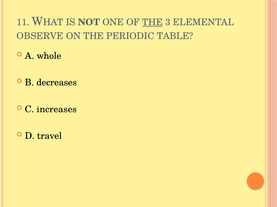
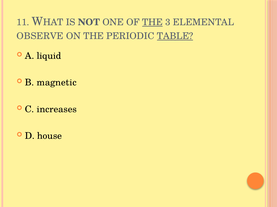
TABLE underline: none -> present (175, 36)
whole: whole -> liquid (49, 56)
decreases: decreases -> magnetic (57, 83)
travel: travel -> house (50, 136)
